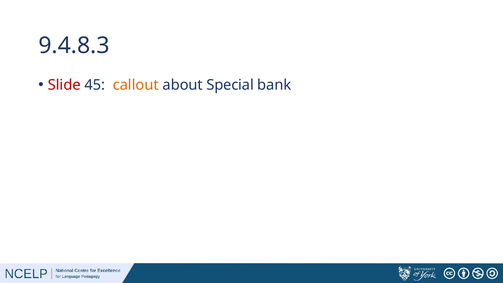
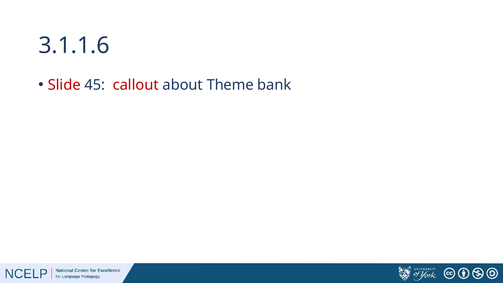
9.4.8.3: 9.4.8.3 -> 3.1.1.6 (74, 45)
callout colour: orange -> red (136, 85)
Special: Special -> Theme (230, 85)
